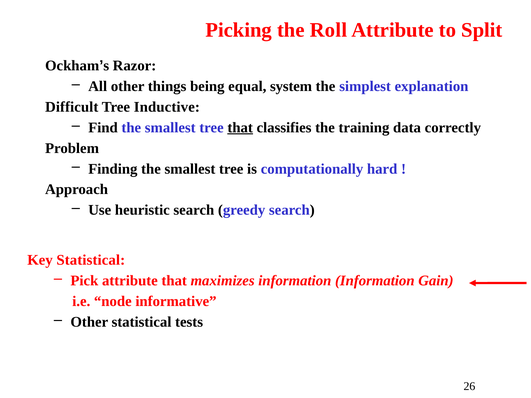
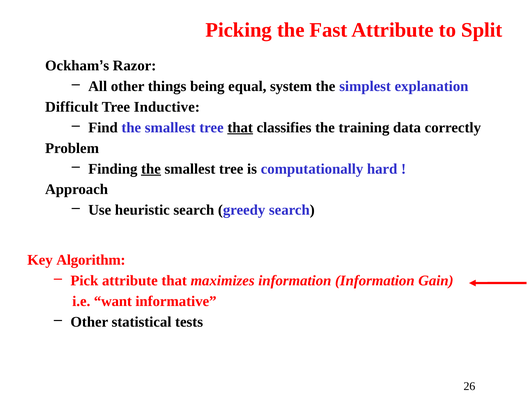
Roll: Roll -> Fast (329, 30)
the underline: none -> present (151, 169)
Key Statistical: Statistical -> Algorithm (91, 260)
node: node -> want (113, 302)
